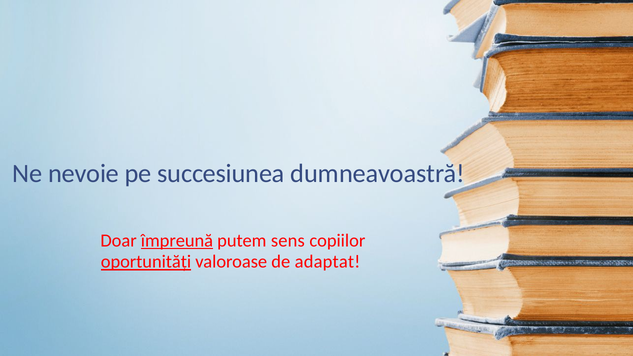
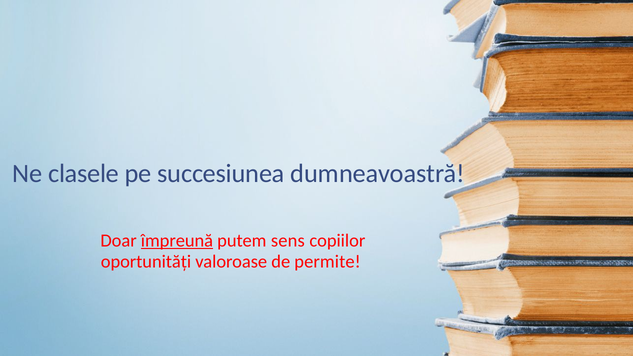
nevoie: nevoie -> clasele (84, 174)
oportunități underline: present -> none (146, 262)
adaptat: adaptat -> permite (328, 262)
